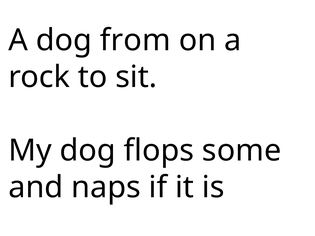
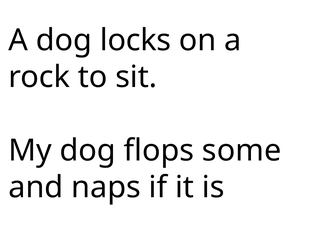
from: from -> locks (136, 40)
